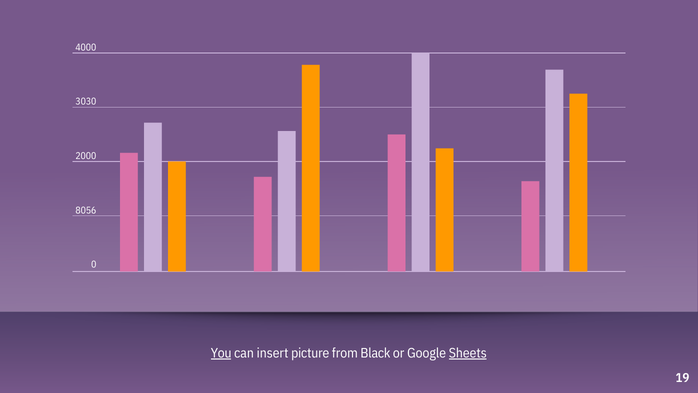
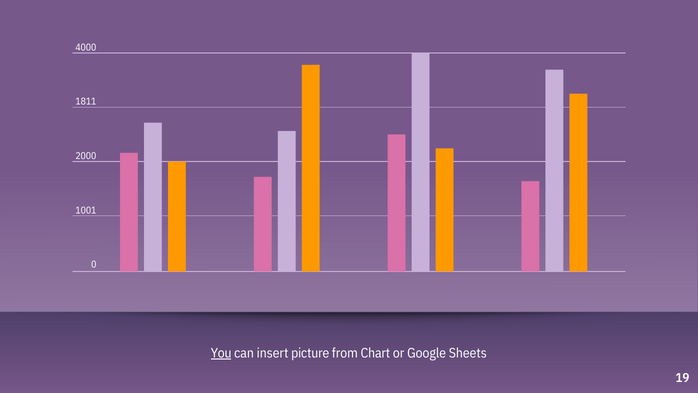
3030: 3030 -> 1811 (86, 102)
8056: 8056 -> 1001 (86, 210)
Black: Black -> Chart (375, 353)
Sheets underline: present -> none (468, 353)
